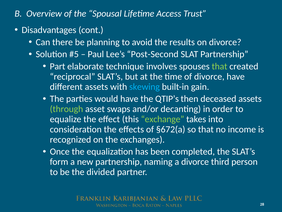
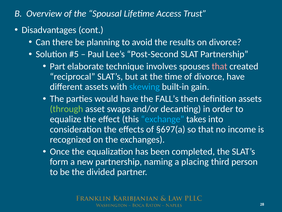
that colour: light green -> pink (220, 66)
QTIP’s: QTIP’s -> FALL’s (167, 99)
deceased: deceased -> definition (218, 99)
exchange colour: light green -> light blue (163, 119)
§672(a: §672(a -> §697(a (171, 129)
a divorce: divorce -> placing (195, 161)
